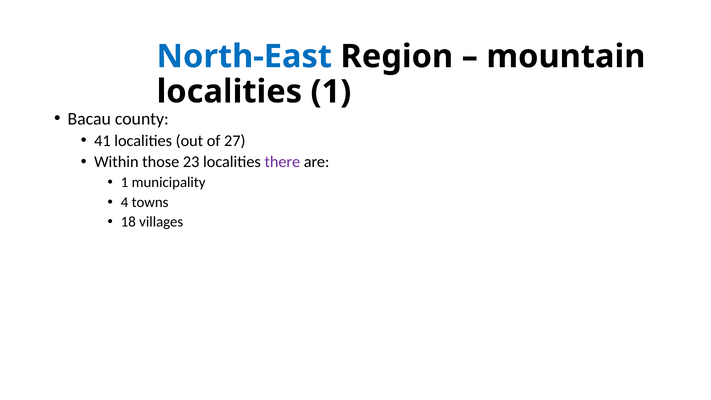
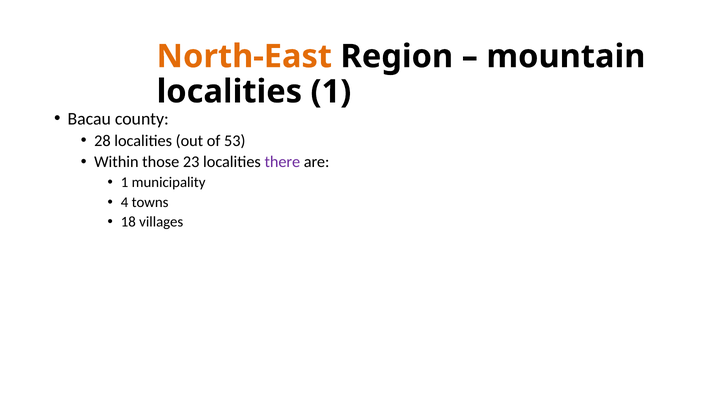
North-East colour: blue -> orange (244, 56)
41: 41 -> 28 (102, 141)
27: 27 -> 53 (235, 141)
